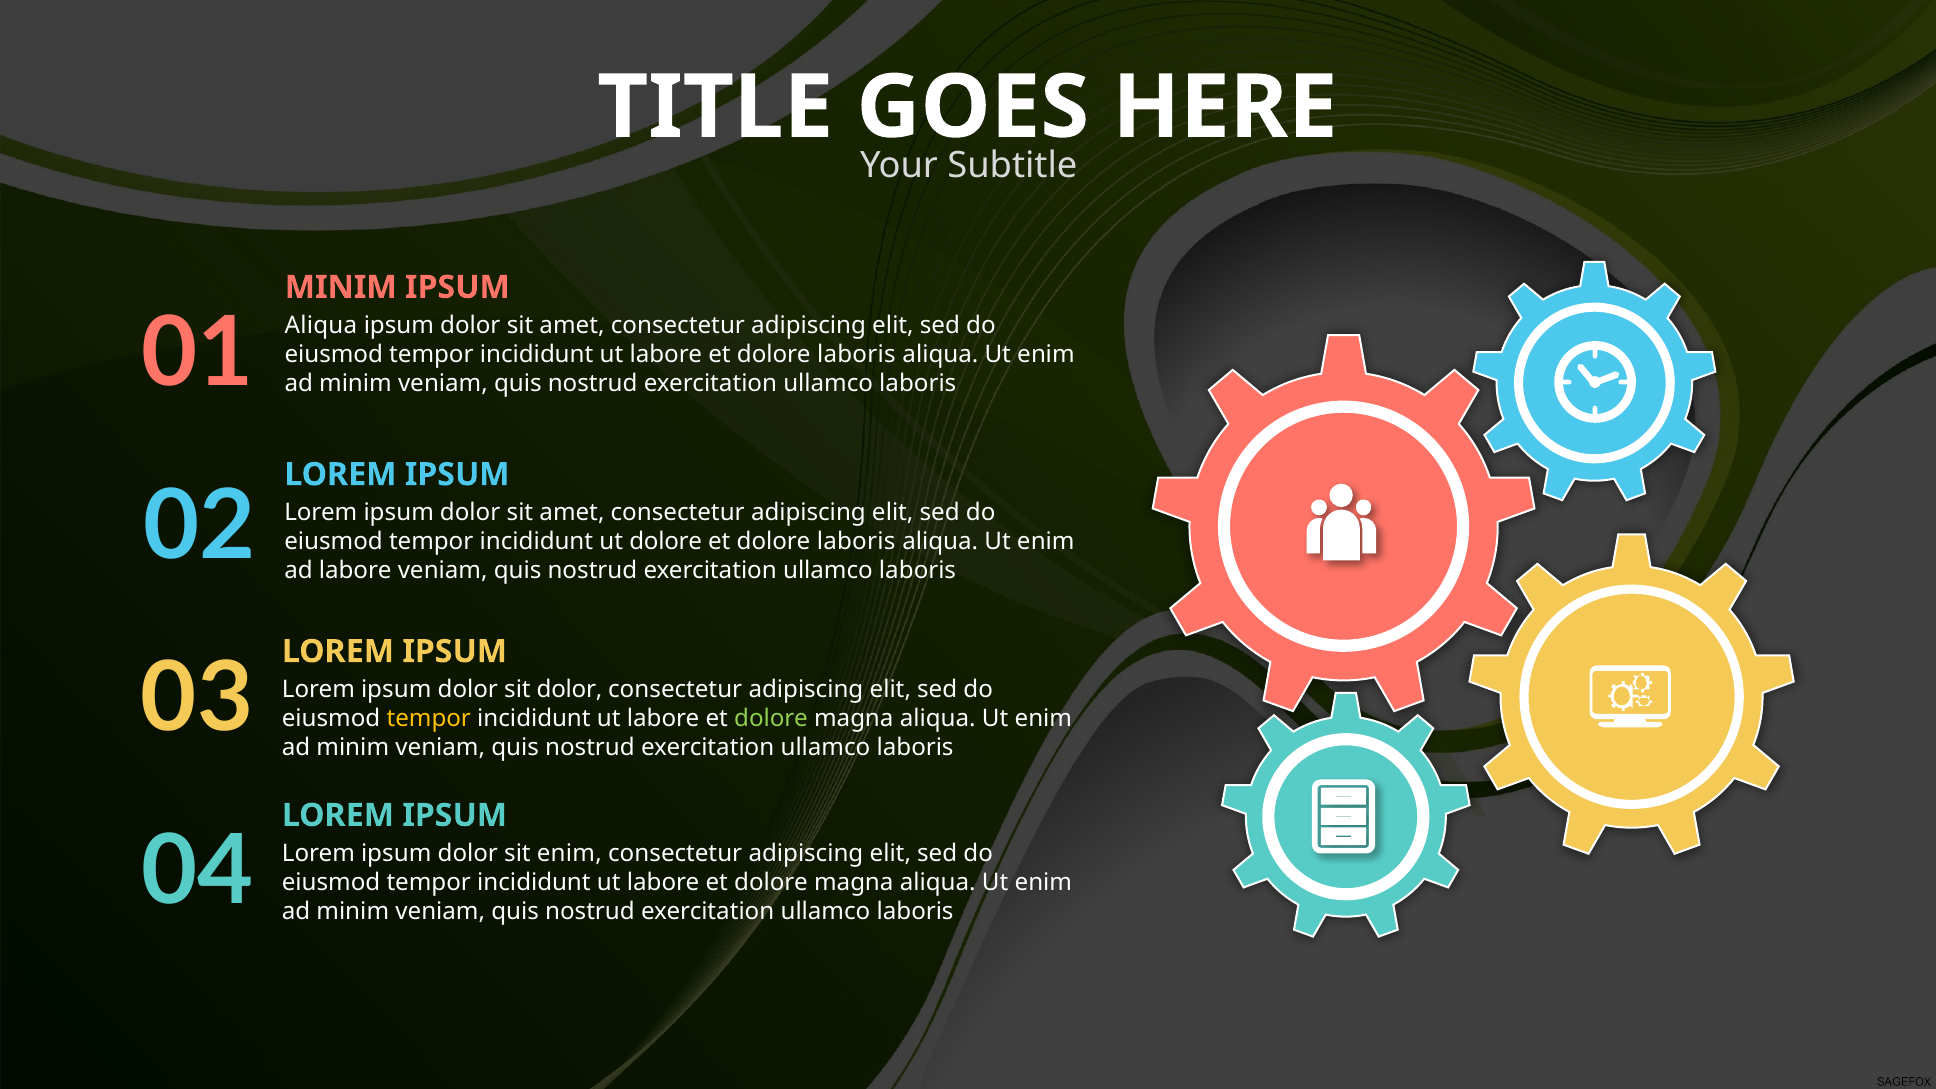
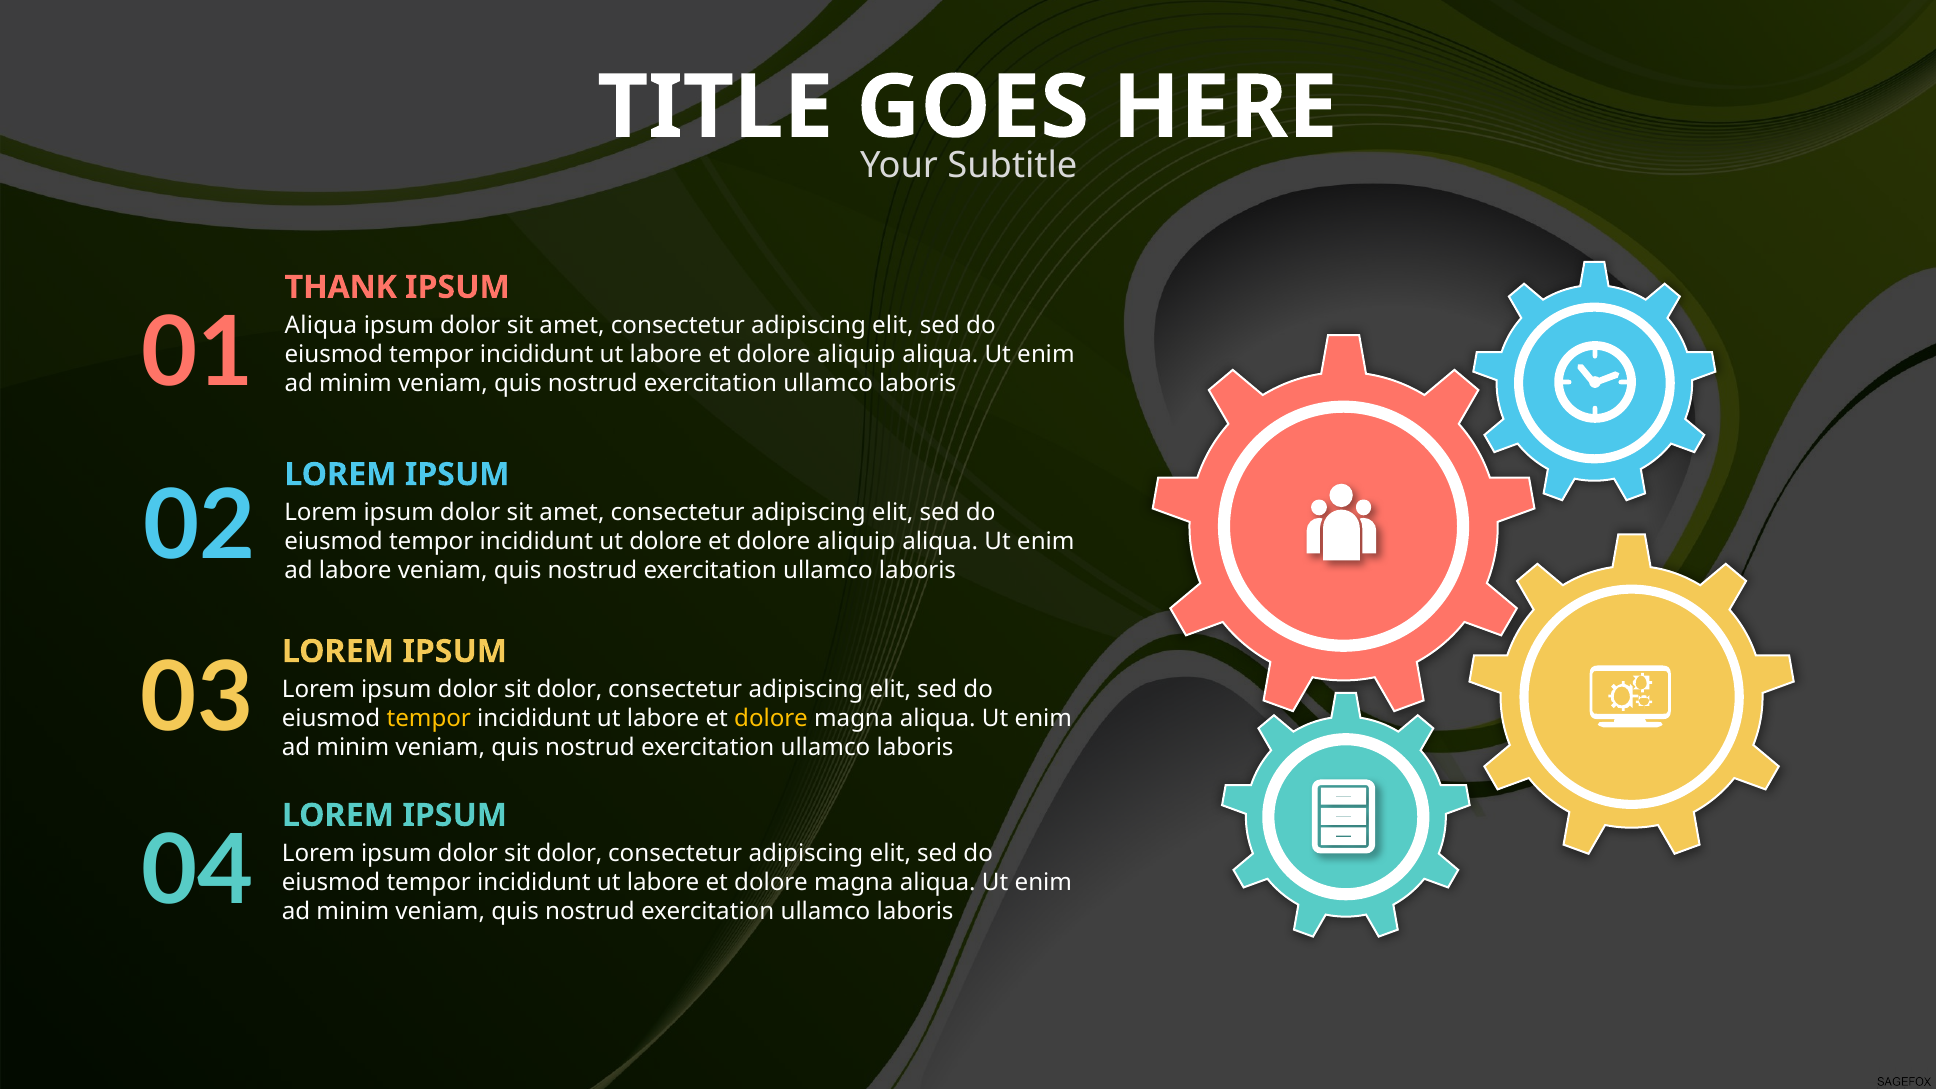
MINIM: MINIM -> THANK (341, 287)
labore et dolore laboris: laboris -> aliquip (856, 354)
laboris: laboris -> aliquip (856, 542)
dolore colour: light green -> yellow (771, 719)
enim: enim -> dolor (570, 853)
